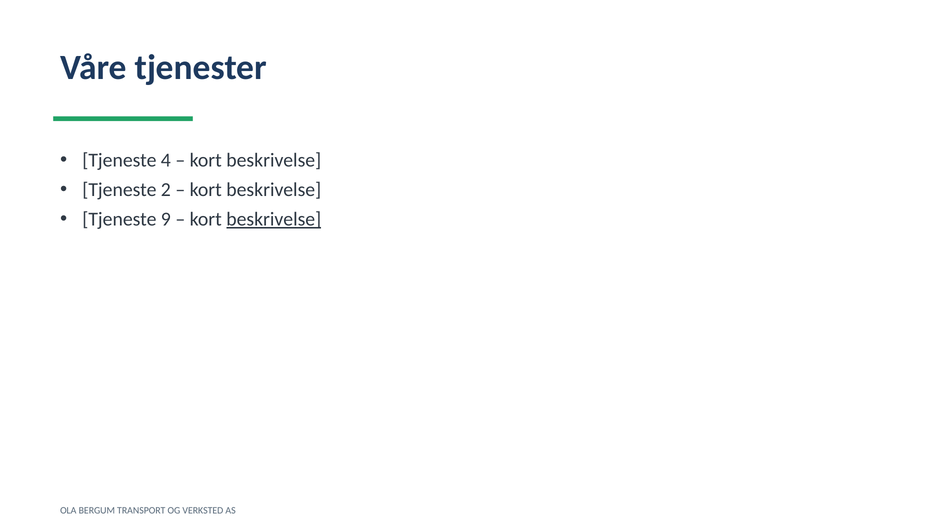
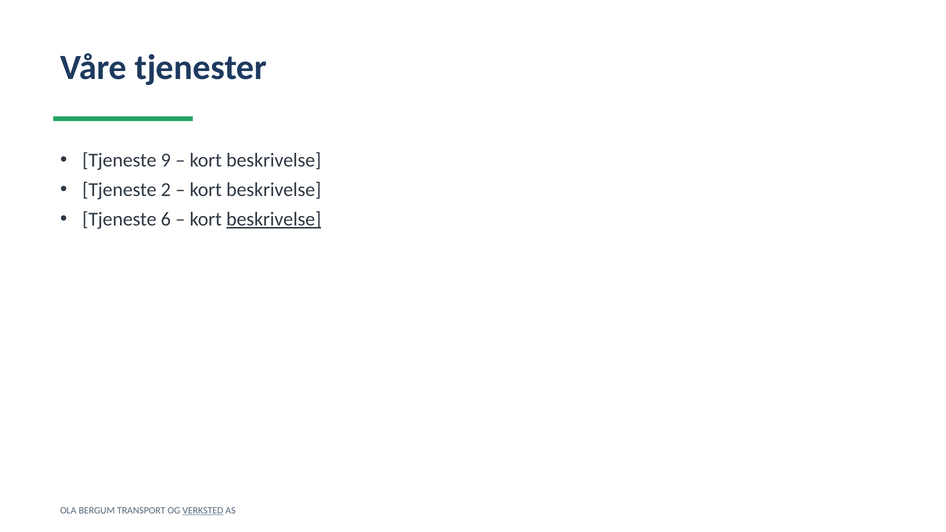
4: 4 -> 9 (166, 160)
9: 9 -> 6 (166, 219)
VERKSTED underline: none -> present (203, 511)
